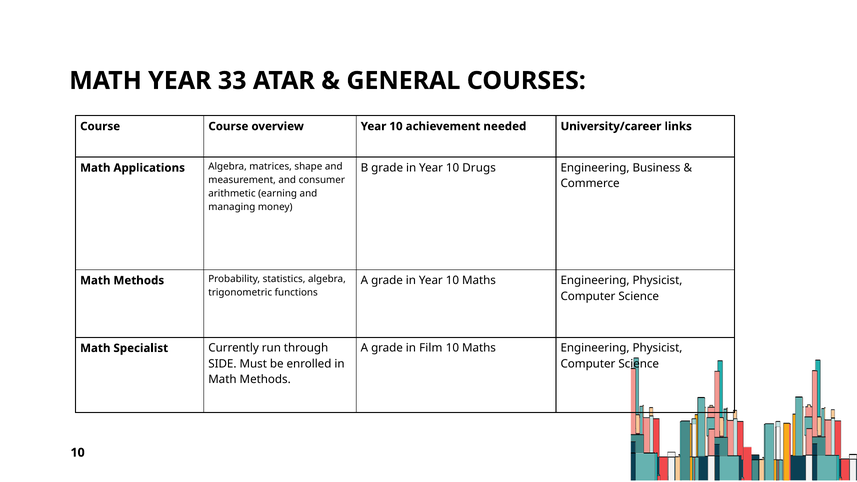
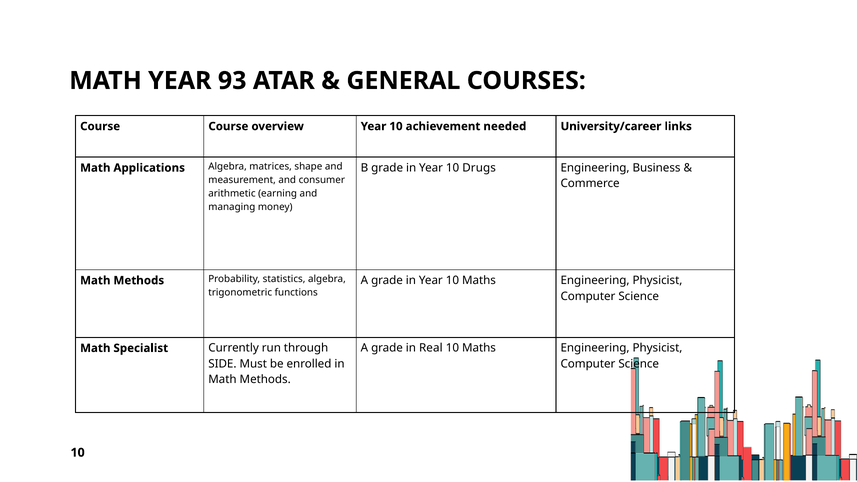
33: 33 -> 93 (232, 81)
Film: Film -> Real (431, 348)
